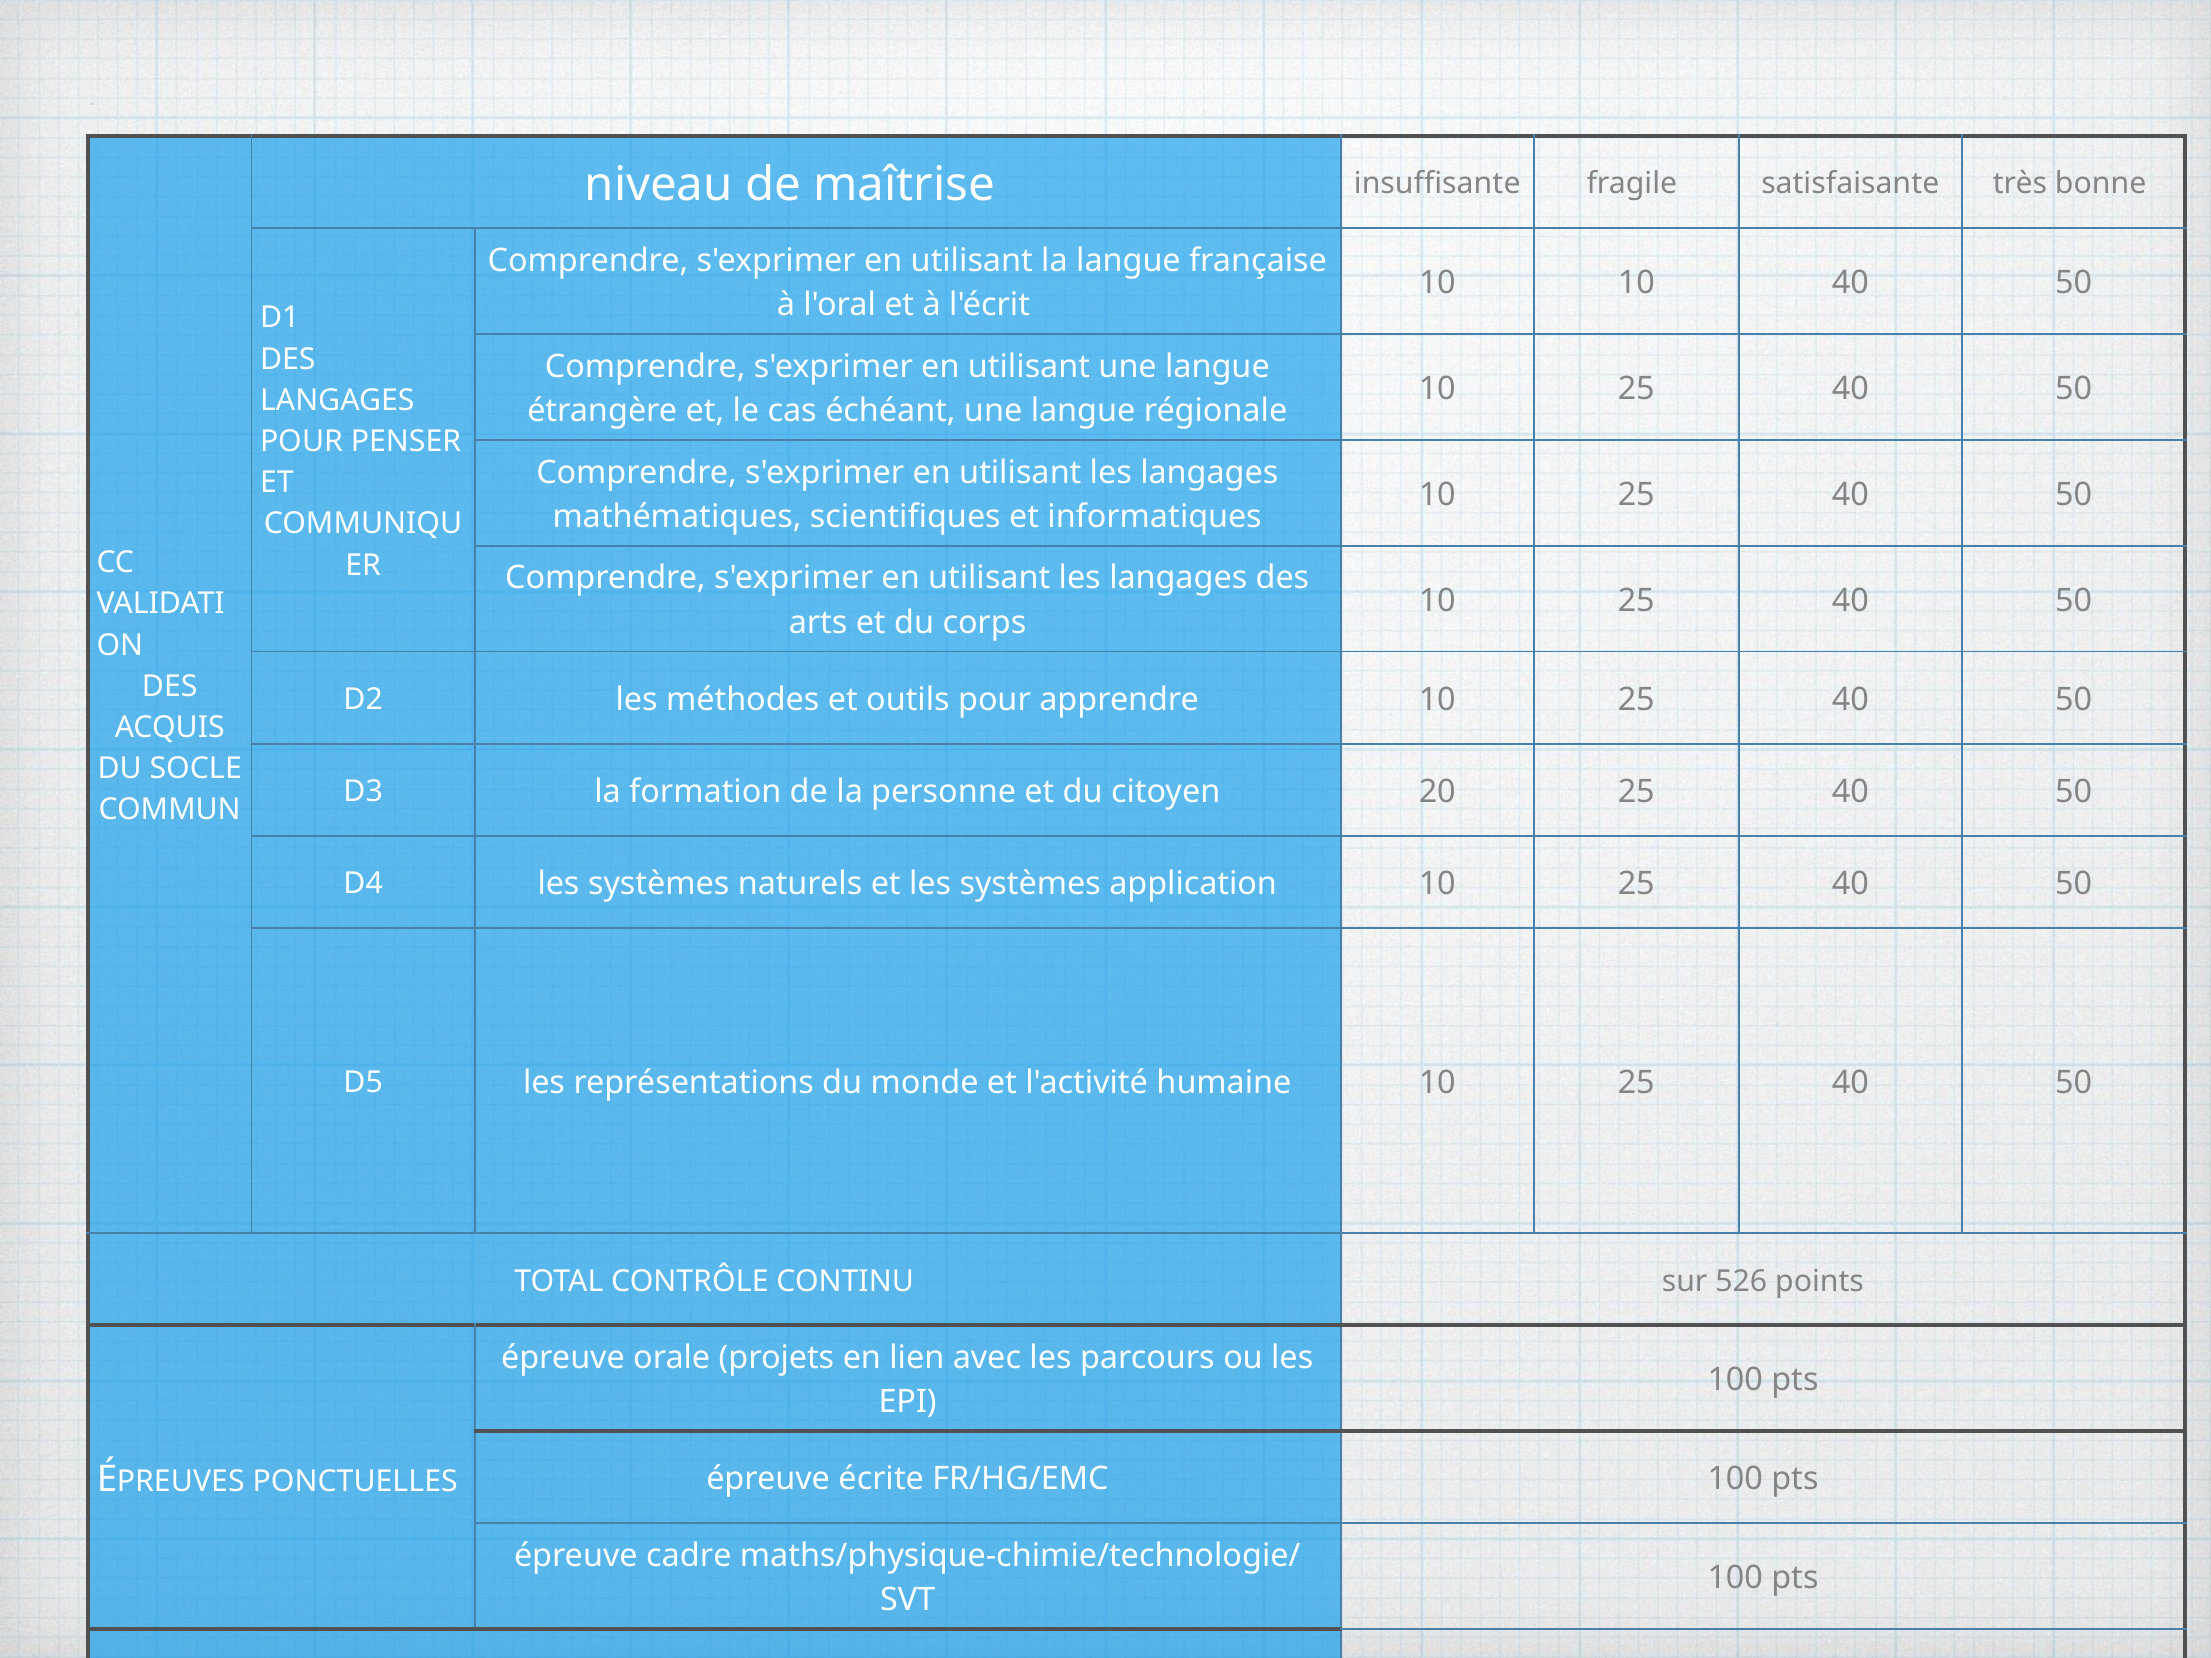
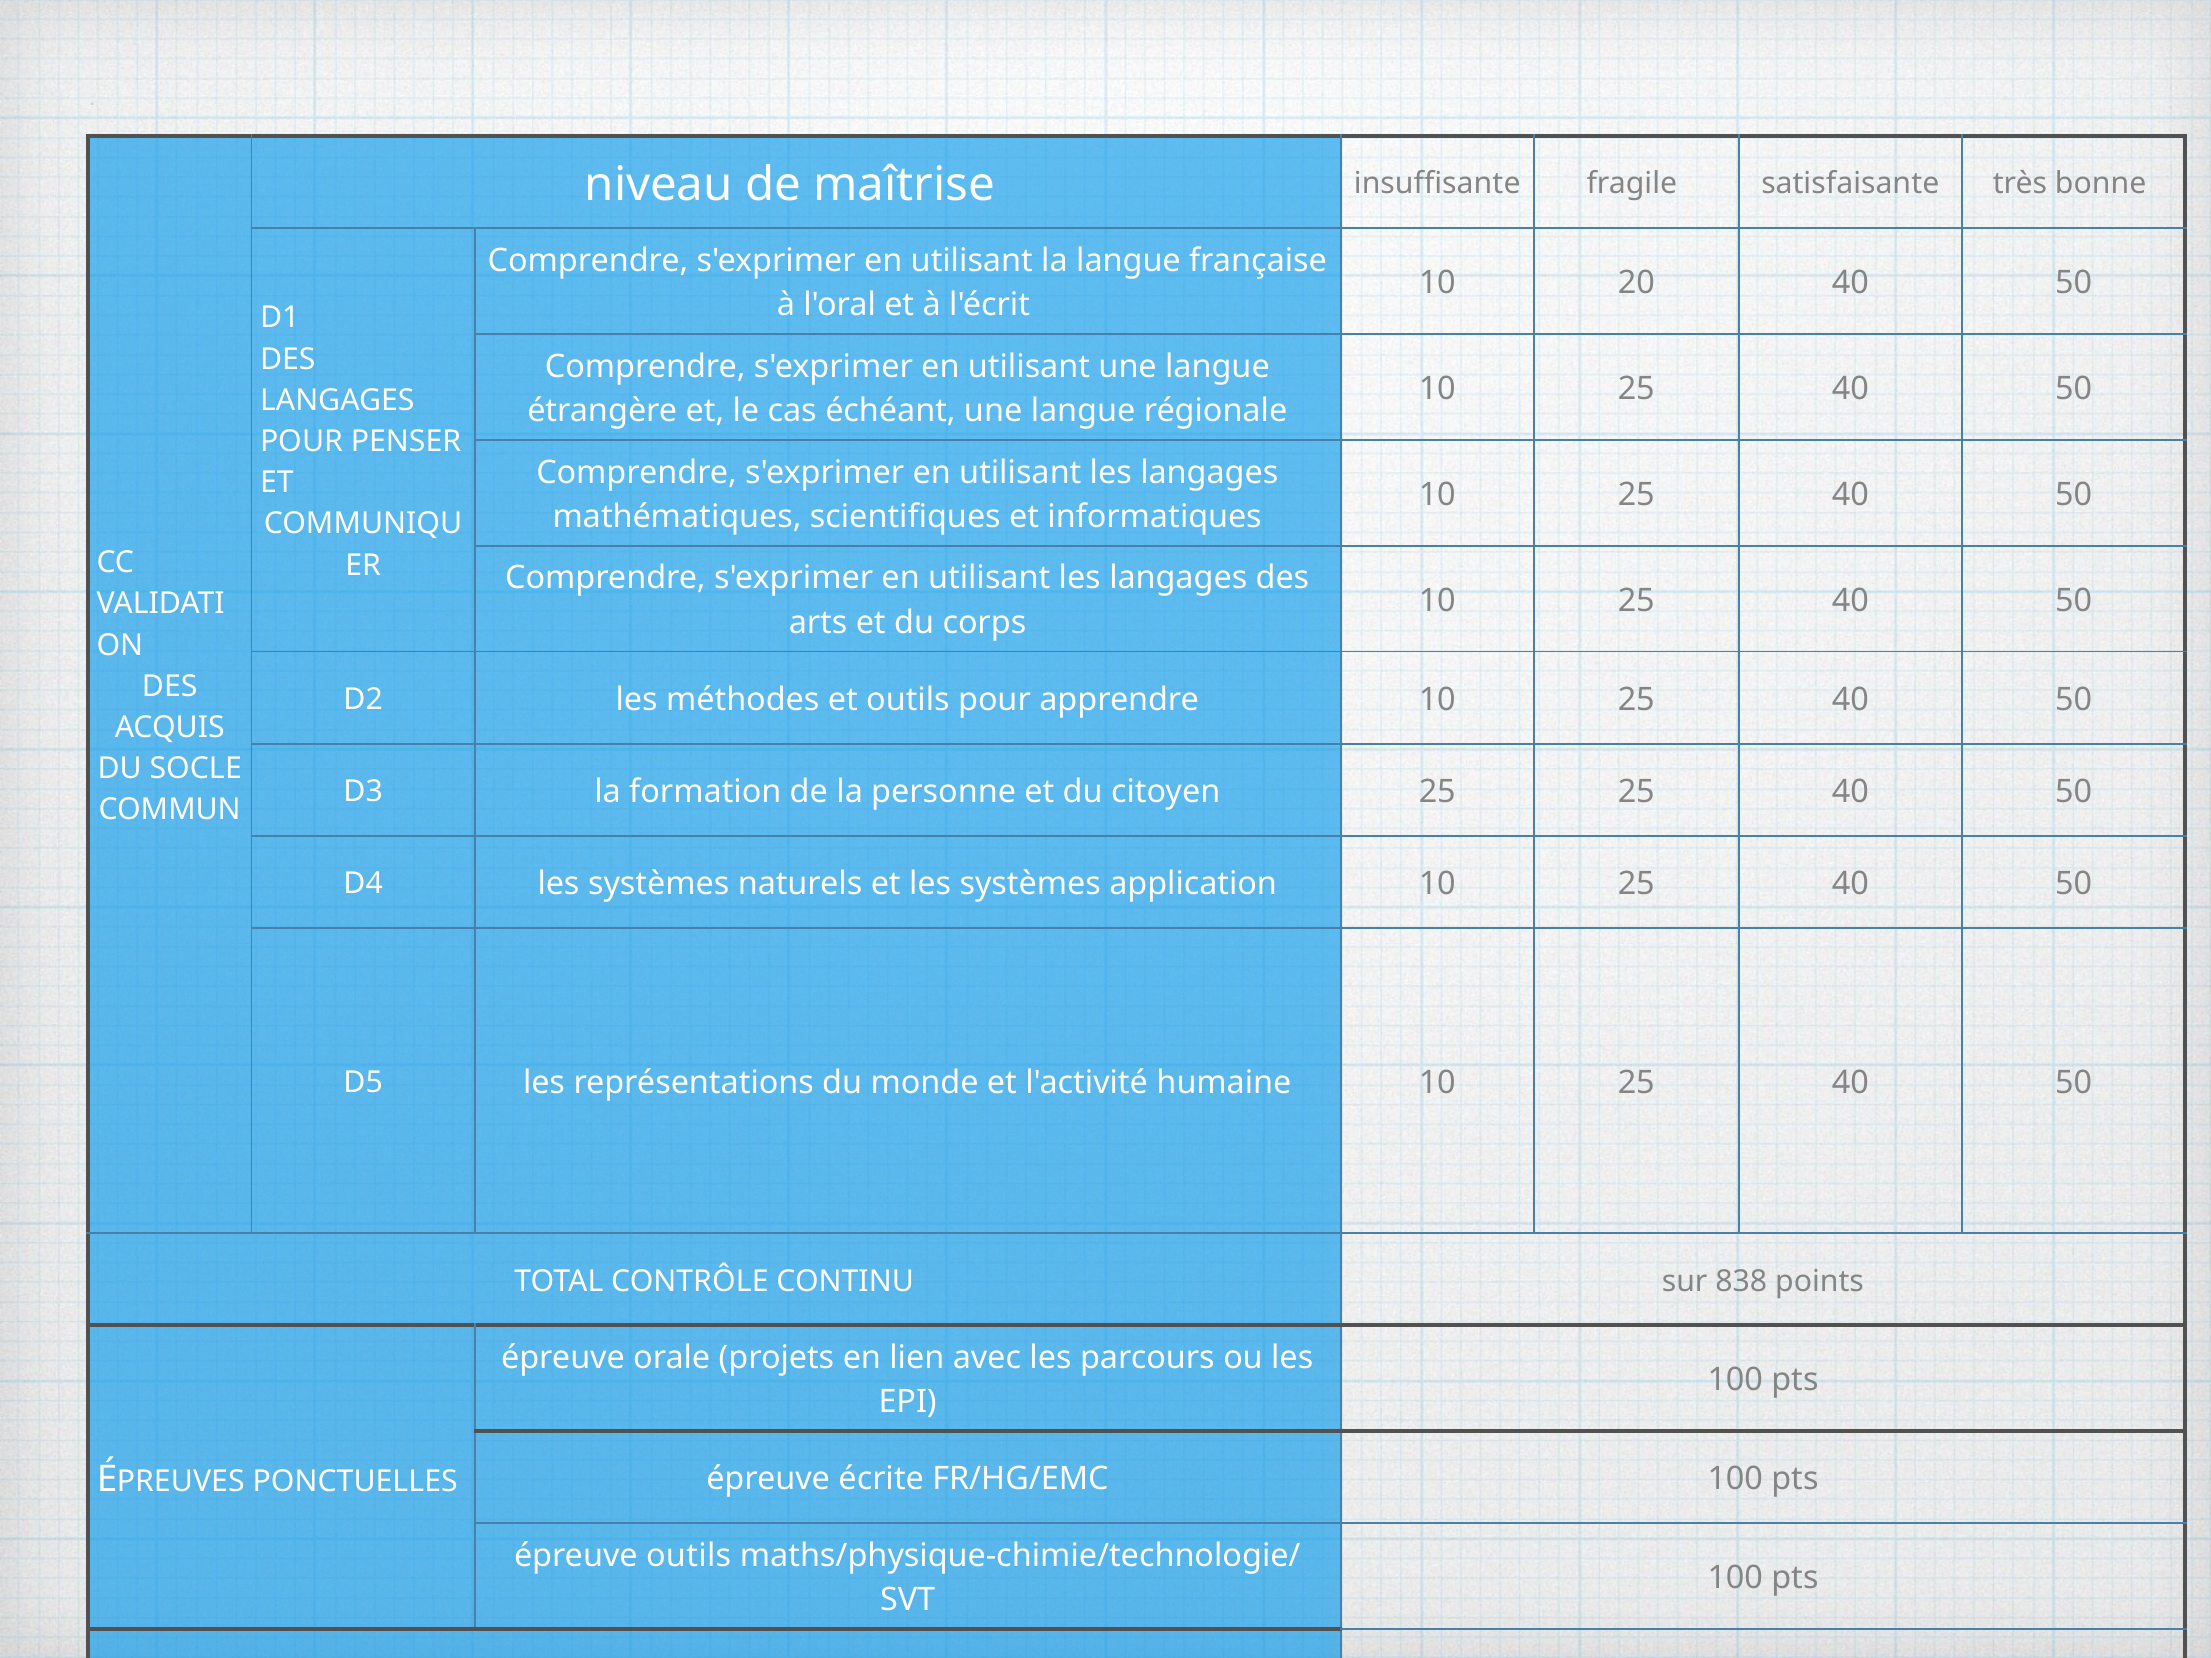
10 10: 10 -> 20 (1636, 283)
citoyen 20: 20 -> 25 (1437, 792)
526: 526 -> 838 (1741, 1281)
épreuve cadre: cadre -> outils (689, 1556)
